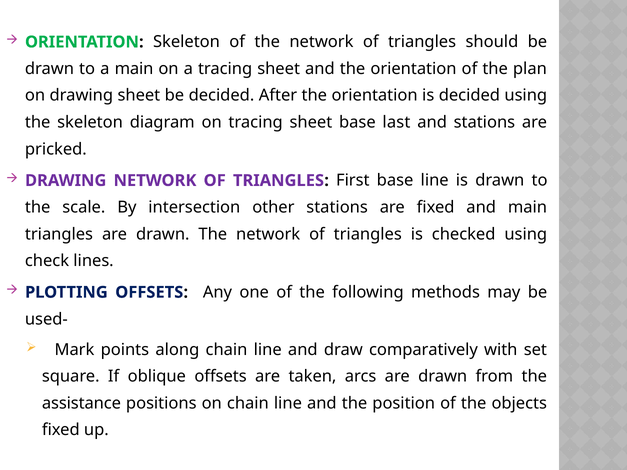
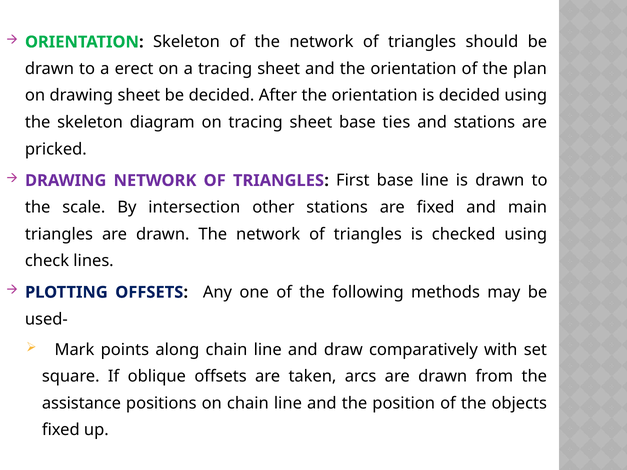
a main: main -> erect (134, 69)
last: last -> ties (396, 122)
